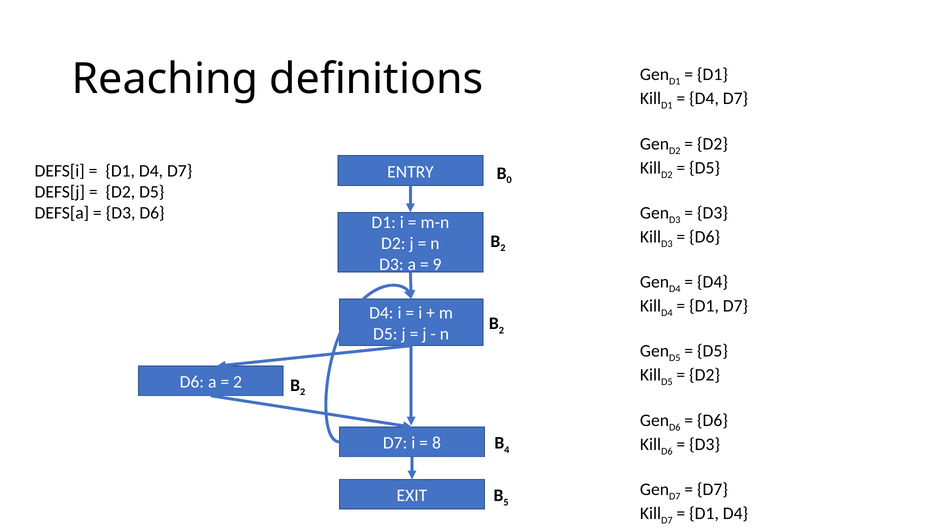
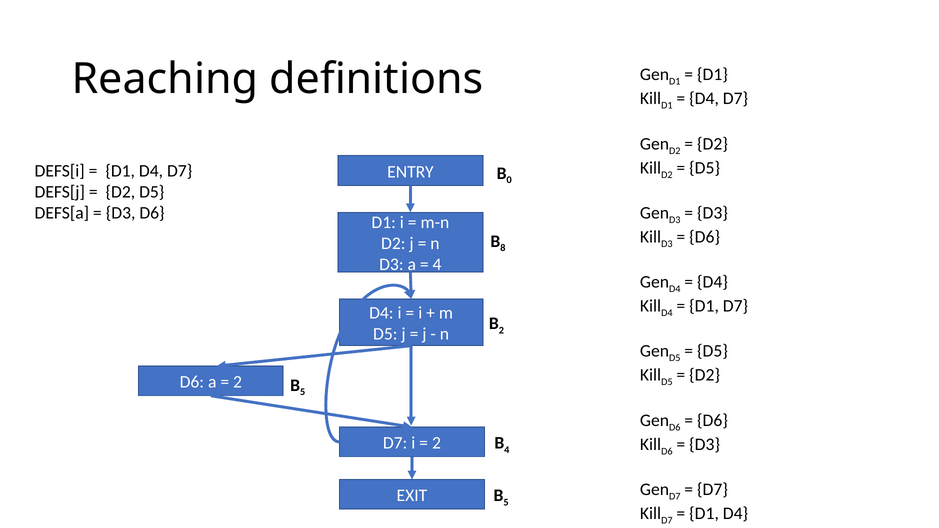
2: 2 -> 8 (503, 248)
9: 9 -> 4 (437, 265)
2: 2 -> 5 (303, 392)
8: 8 -> 2 (436, 443)
